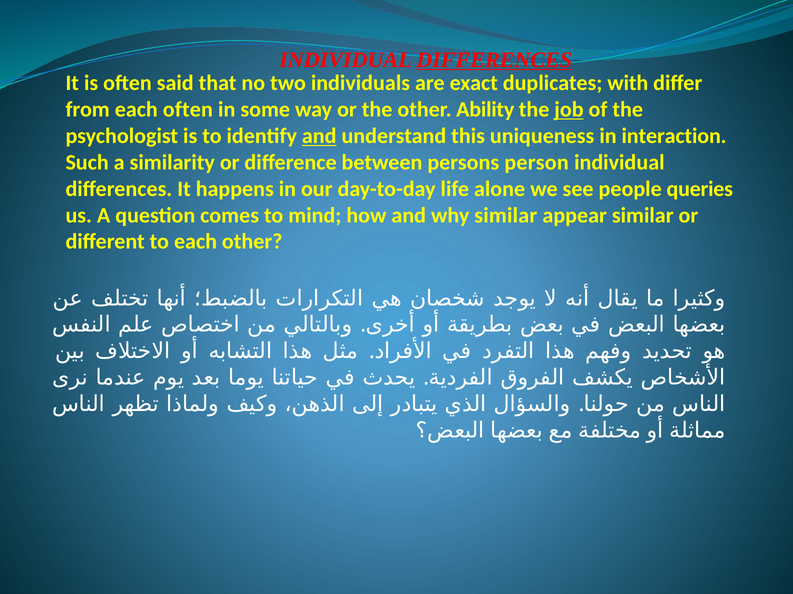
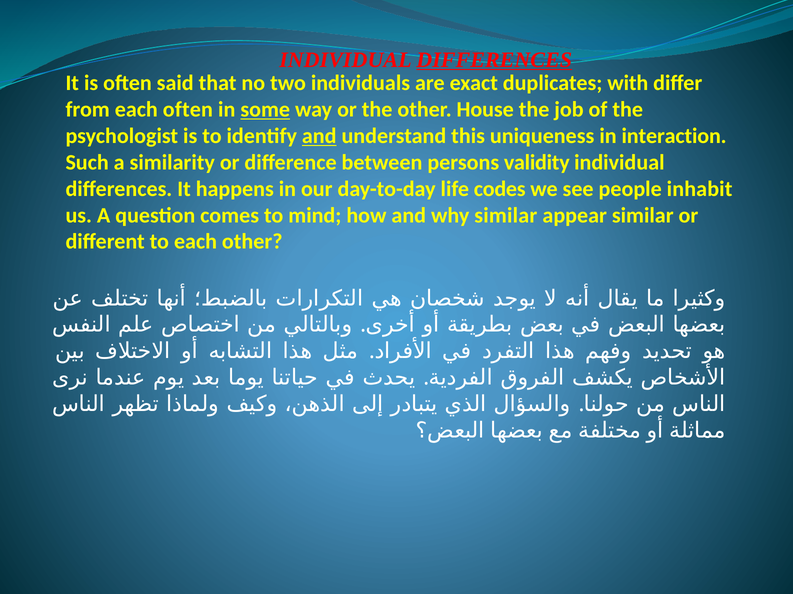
some underline: none -> present (265, 110)
Ability: Ability -> House (485, 110)
job underline: present -> none (569, 110)
person: person -> validity (537, 163)
alone: alone -> codes (500, 189)
queries: queries -> inhabit (700, 189)
